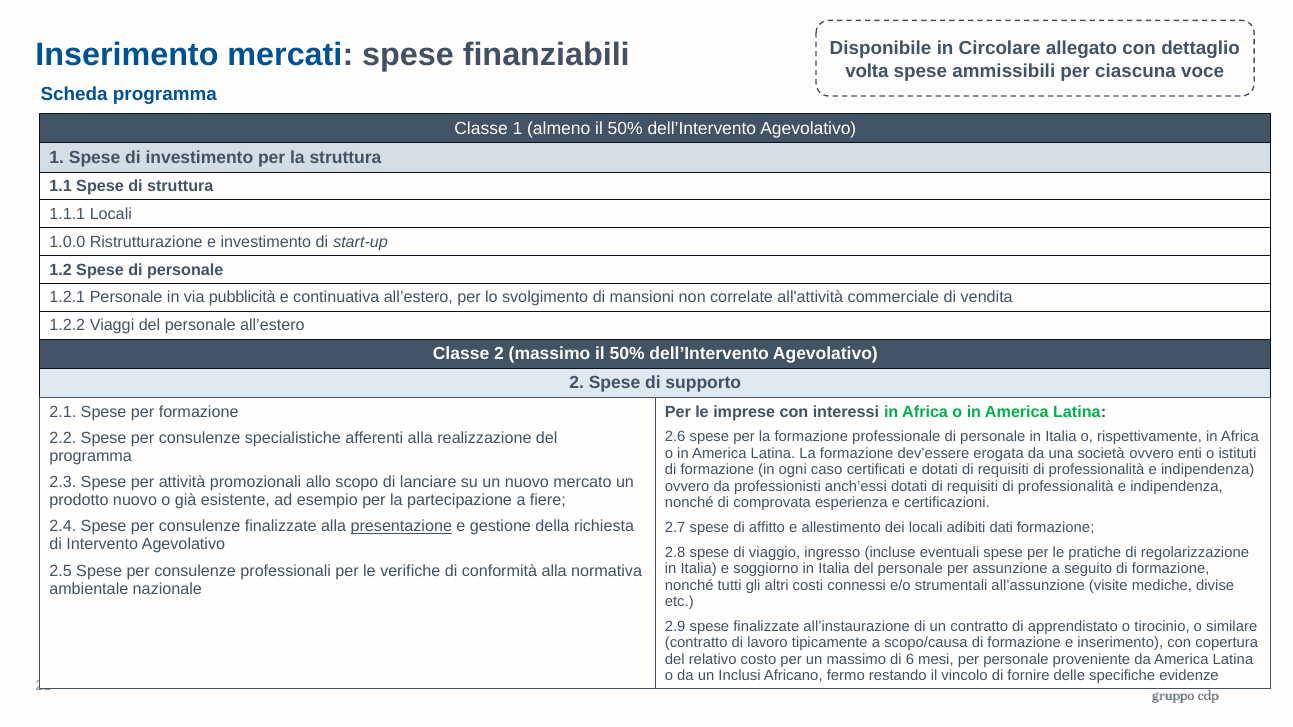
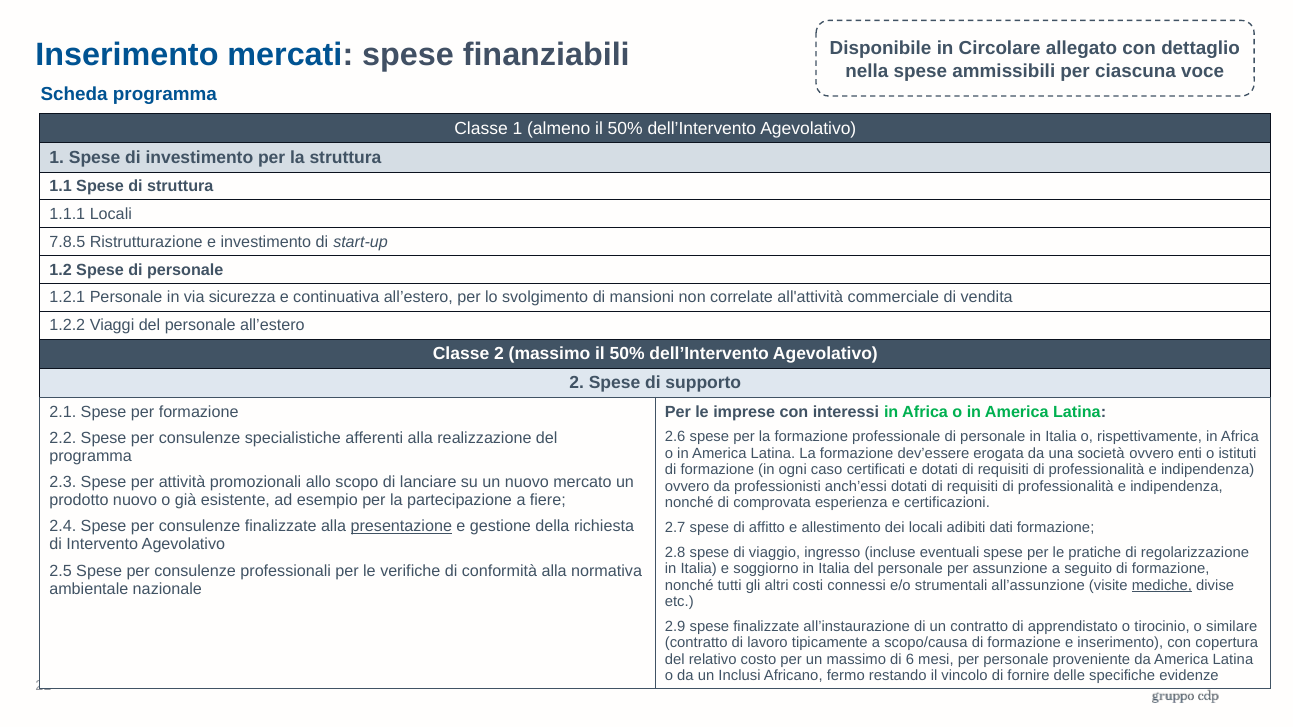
volta: volta -> nella (867, 71)
1.0.0: 1.0.0 -> 7.8.5 (67, 242)
pubblicità: pubblicità -> sicurezza (242, 298)
mediche underline: none -> present (1162, 585)
